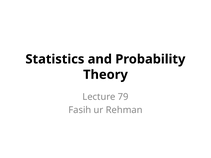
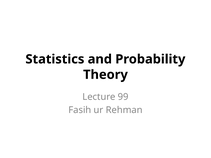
79: 79 -> 99 (123, 97)
